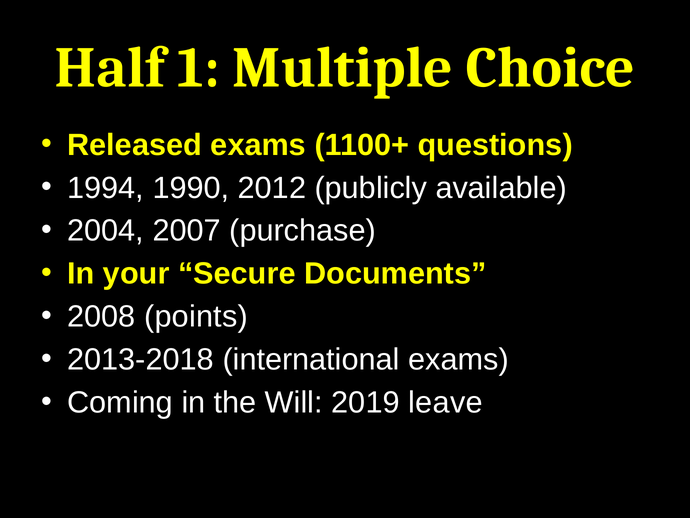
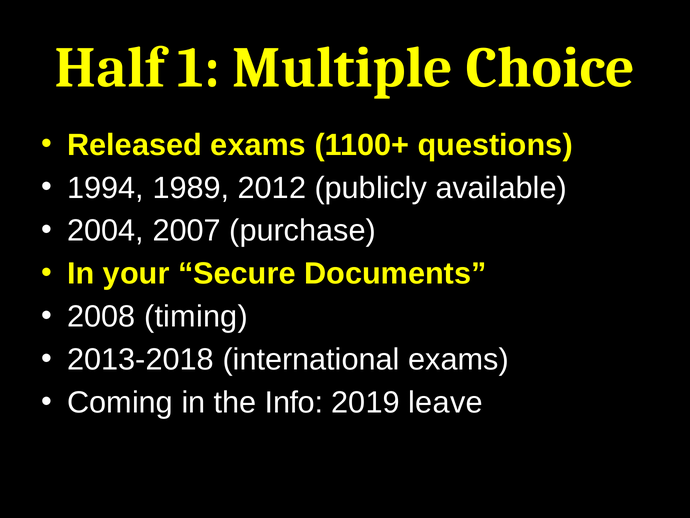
1990: 1990 -> 1989 (191, 188)
points: points -> timing (196, 317)
Will: Will -> Info (294, 402)
